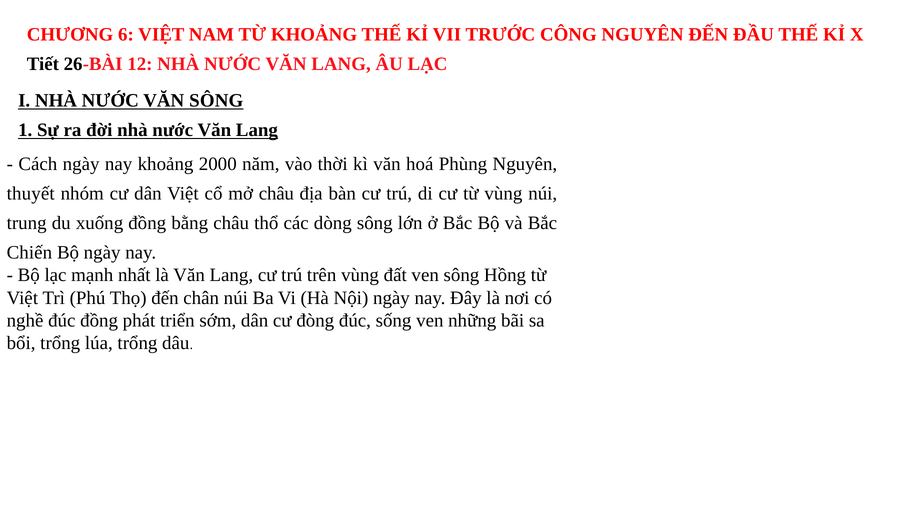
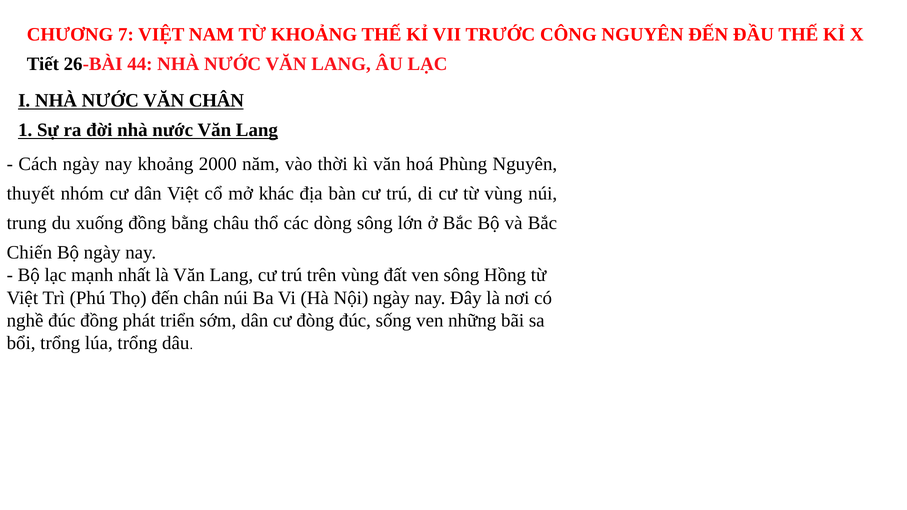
6: 6 -> 7 (126, 34)
12: 12 -> 44 (140, 64)
VĂN SÔNG: SÔNG -> CHÂN (216, 101)
mở châu: châu -> khác (276, 194)
